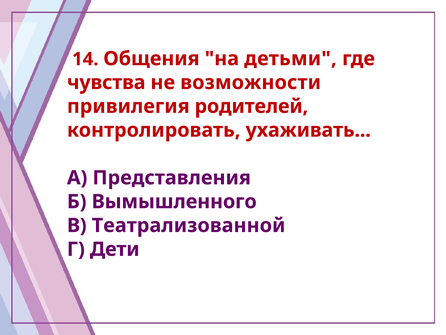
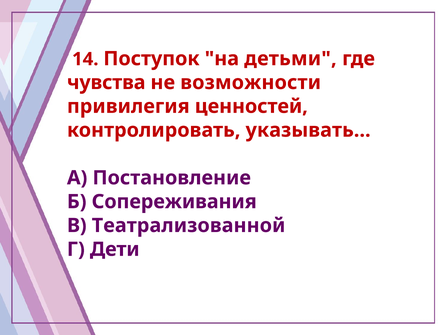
Общения: Общения -> Поступок (151, 59)
родителей: родителей -> ценностей (251, 106)
ухаживать: ухаживать -> указывать (308, 130)
Представления: Представления -> Постановление (172, 178)
Вымышленного: Вымышленного -> Сопереживания (174, 201)
